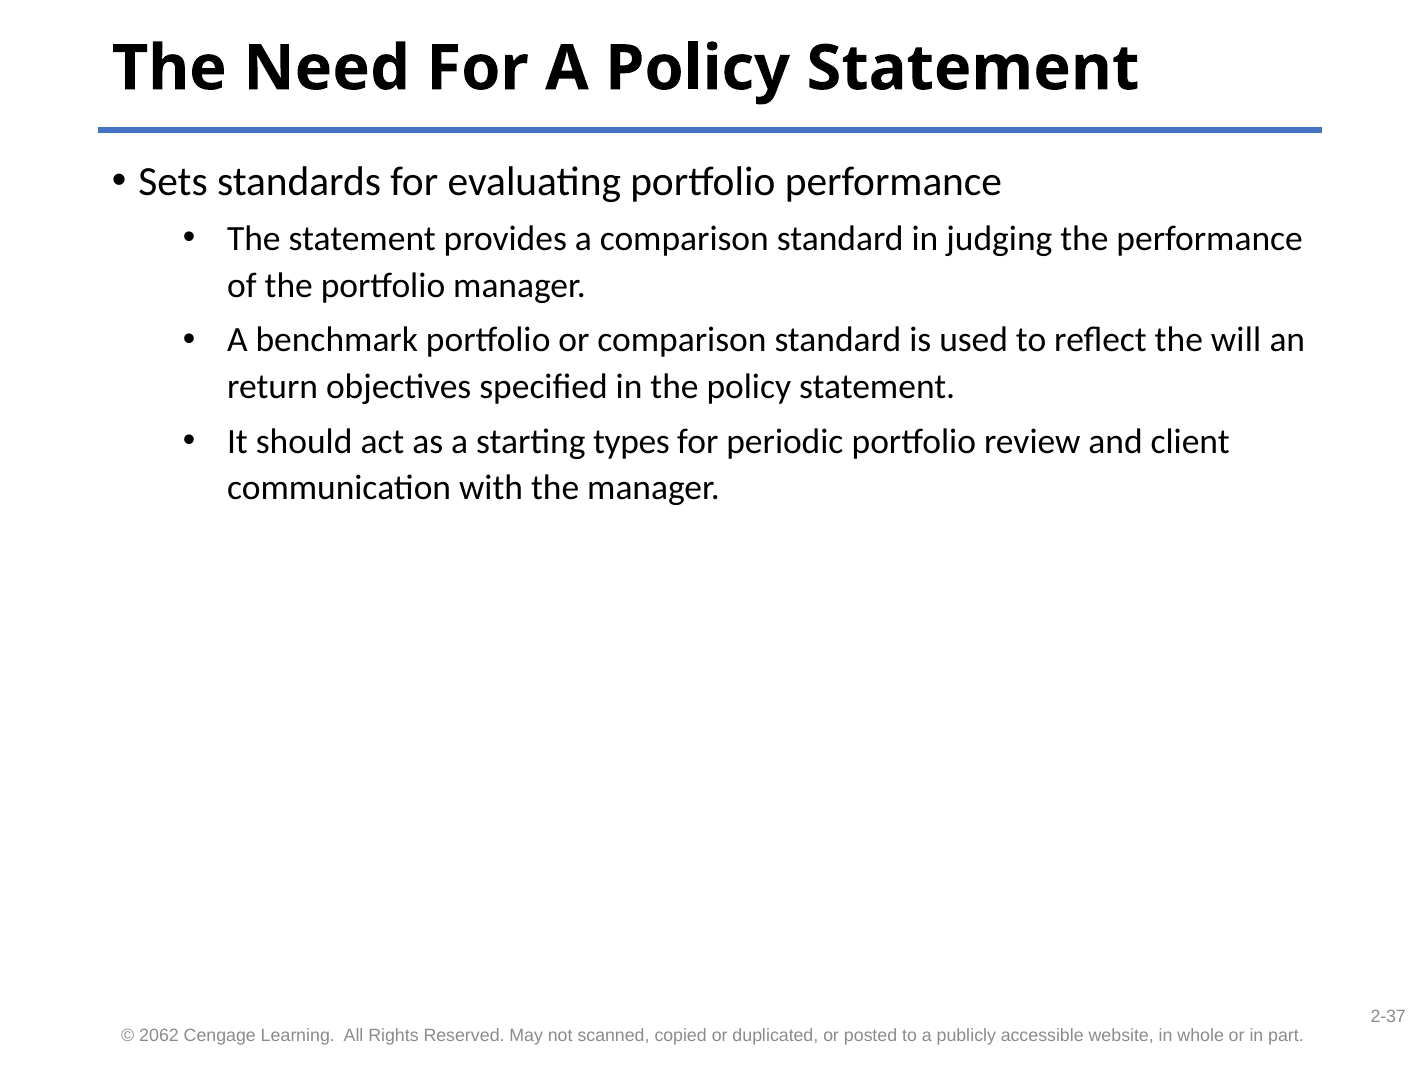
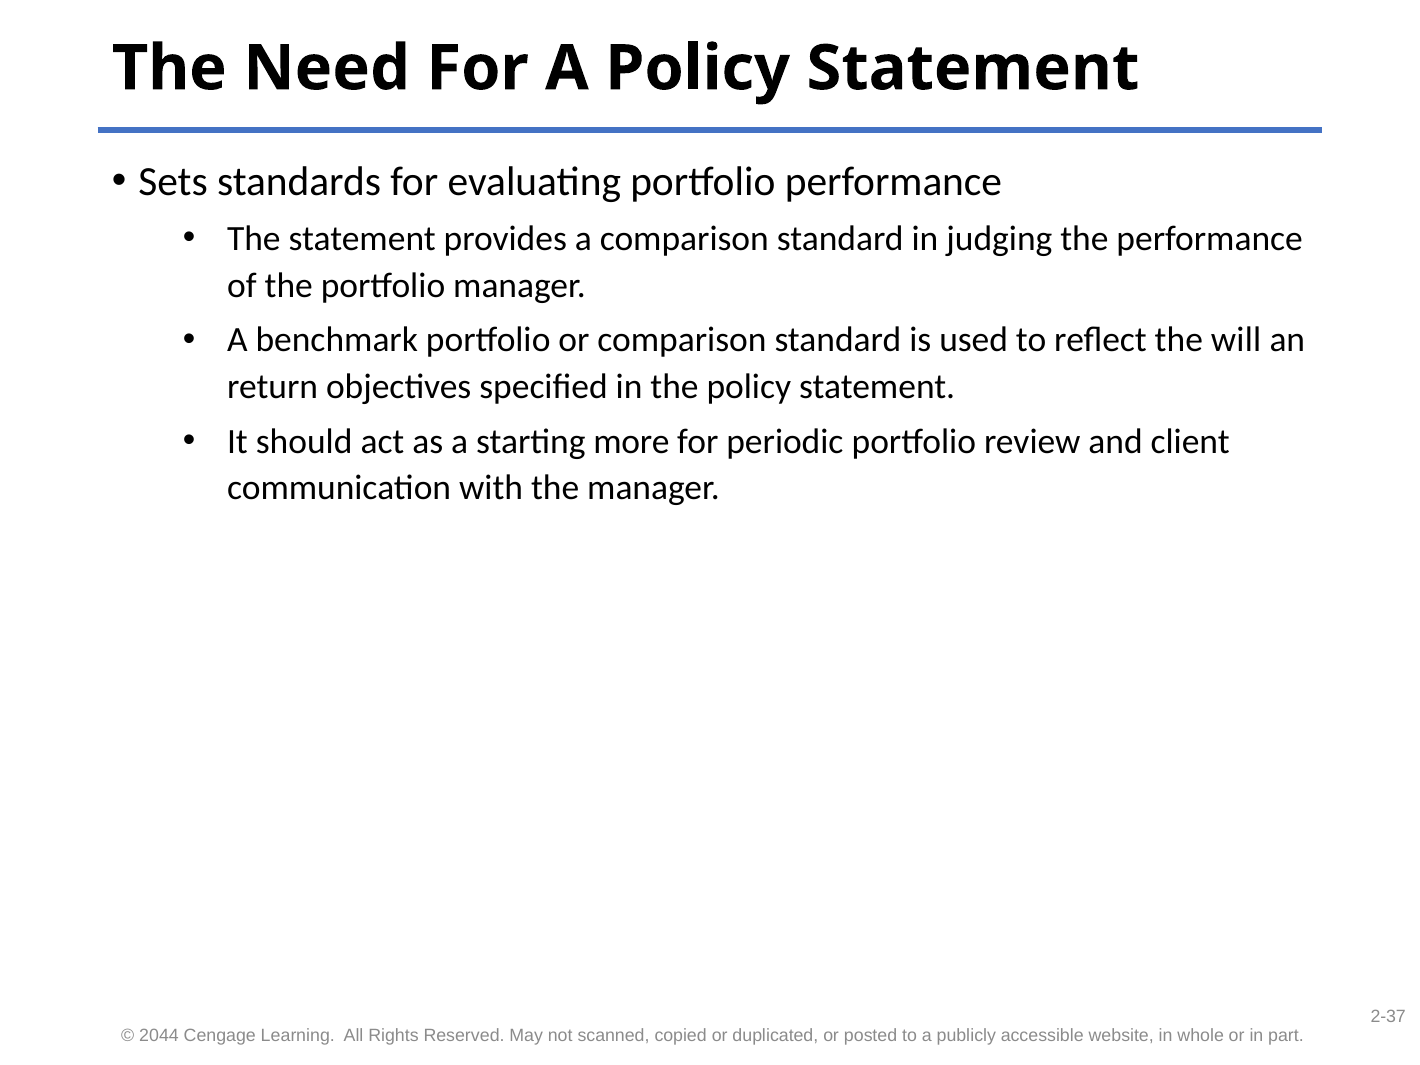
types: types -> more (632, 441)
2062: 2062 -> 2044 (159, 1035)
